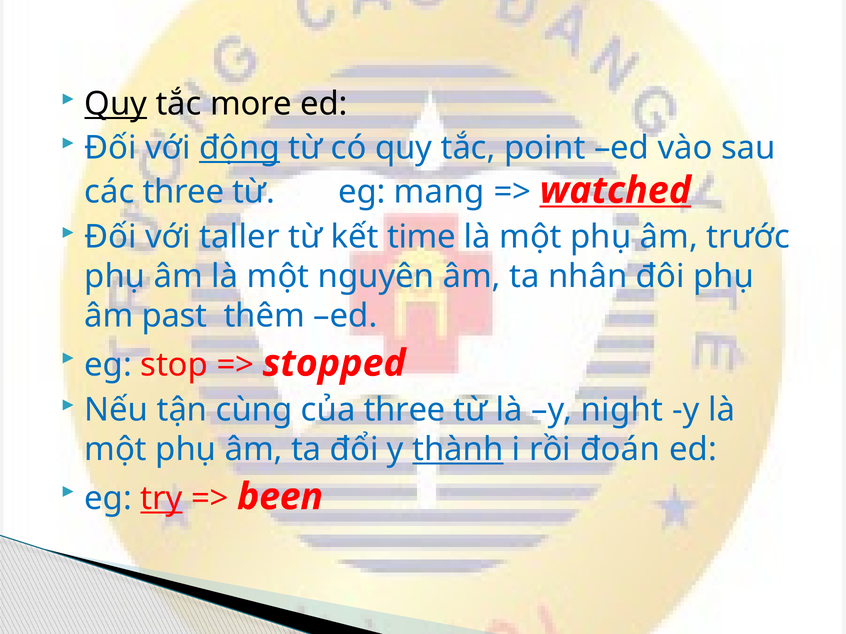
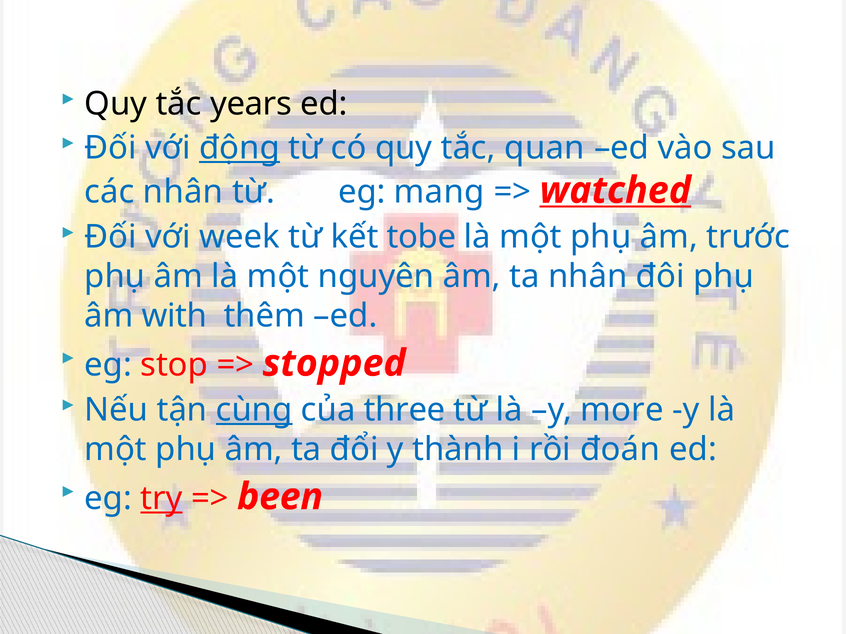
Quy underline: present -> none (116, 104)
more: more -> years (251, 104)
point: point -> quan (545, 148)
các three: three -> nhân (183, 192)
taller: taller -> week (239, 237)
time: time -> tobe (422, 237)
past: past -> with (174, 316)
cùng underline: none -> present (254, 410)
night: night -> more (622, 410)
thành underline: present -> none (458, 450)
